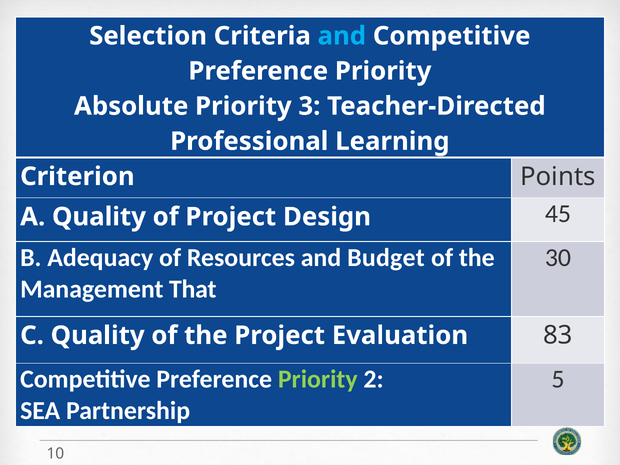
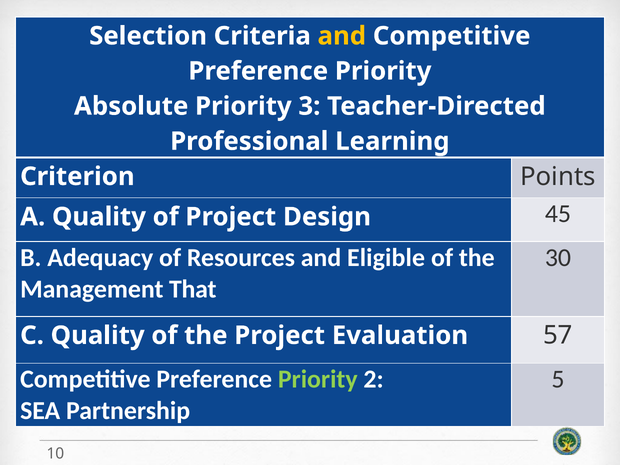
and colour: light blue -> yellow (342, 36)
Budget: Budget -> Eligible (386, 258)
83: 83 -> 57 (558, 335)
